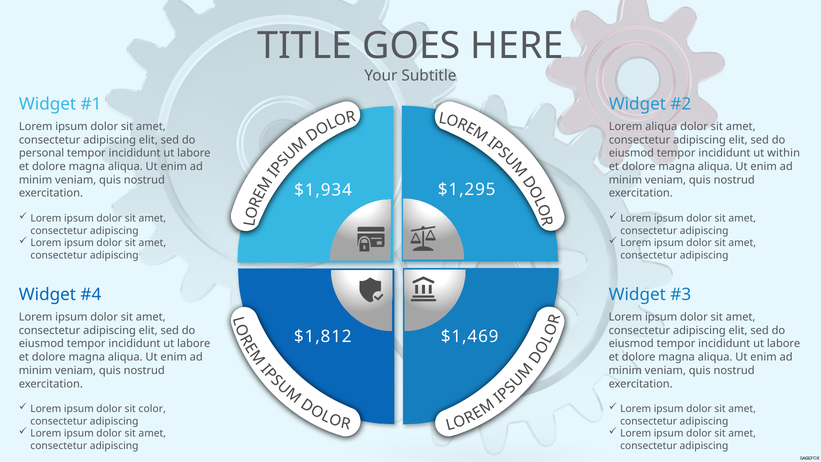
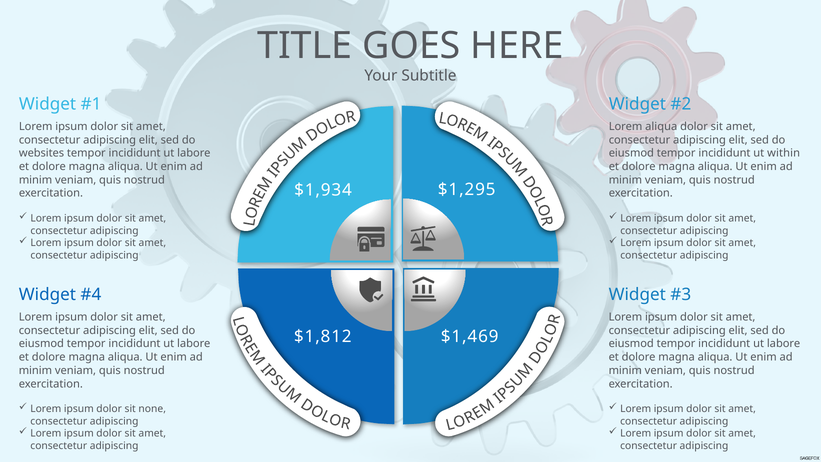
personal: personal -> websites (42, 153)
color: color -> none (152, 409)
